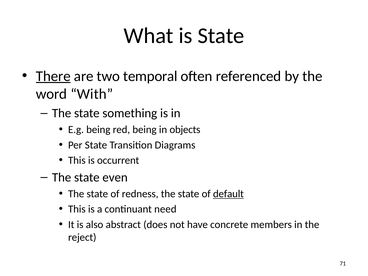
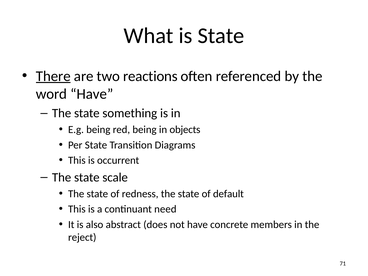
temporal: temporal -> reactions (150, 76)
word With: With -> Have (92, 94)
even: even -> scale (115, 177)
default underline: present -> none (228, 194)
